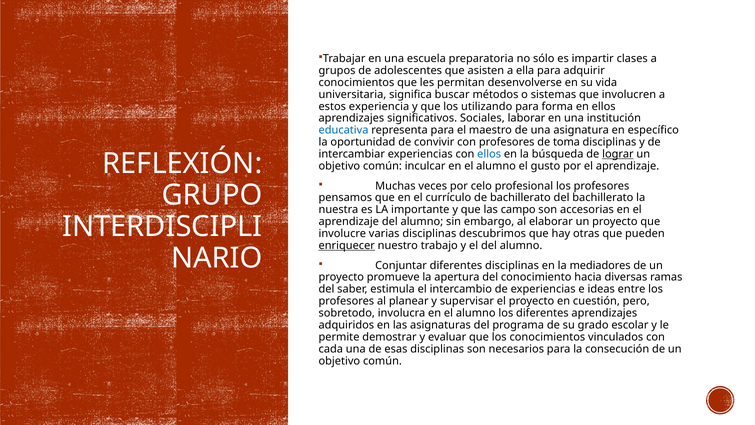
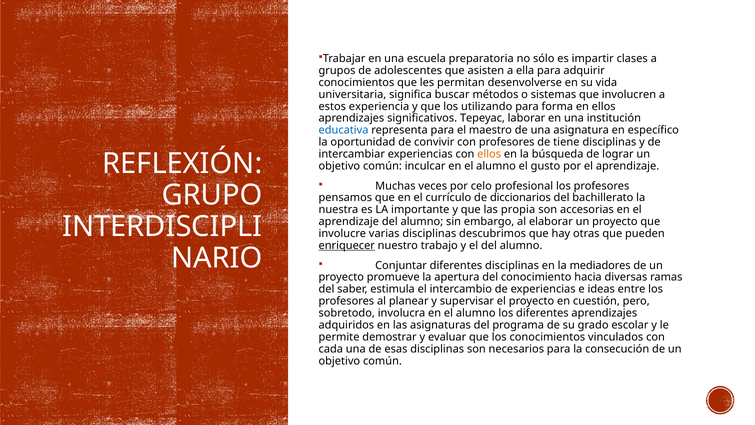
Sociales: Sociales -> Tepeyac (482, 118)
toma: toma -> tiene (566, 142)
ellos colour: blue -> orange (489, 154)
lograr underline: present -> none (618, 154)
de bachillerato: bachillerato -> diccionarios (520, 198)
campo: campo -> propia (518, 210)
